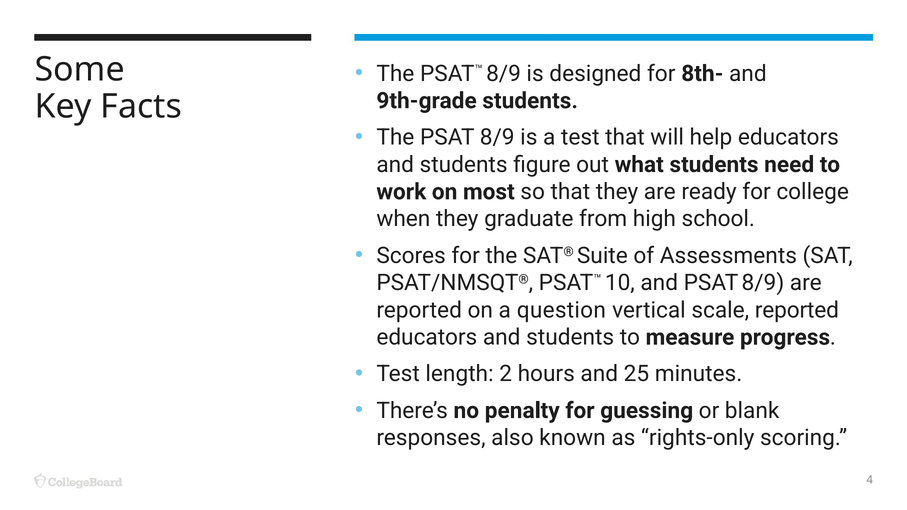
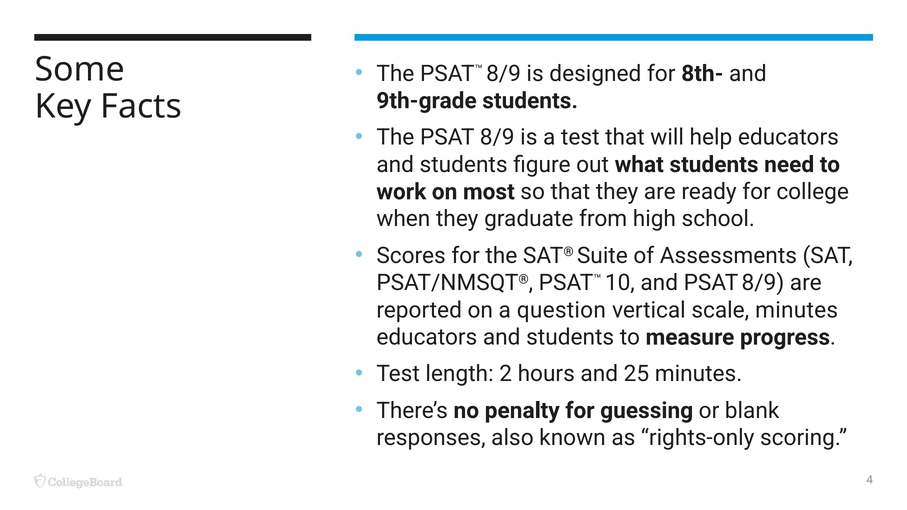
scale reported: reported -> minutes (797, 310)
